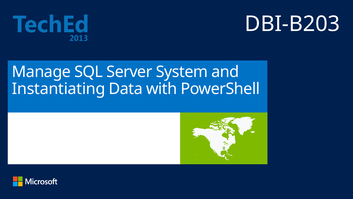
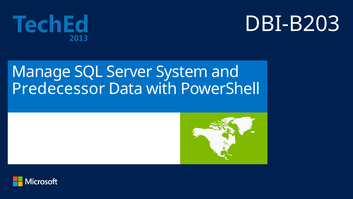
Instantiating: Instantiating -> Predecessor (58, 89)
